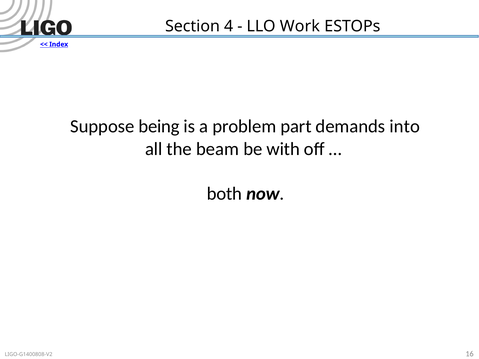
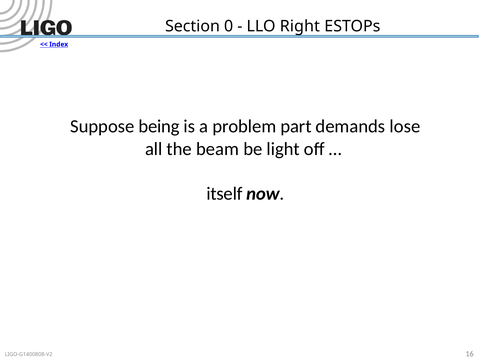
4: 4 -> 0 (229, 26)
Work: Work -> Right (300, 26)
into: into -> lose (405, 127)
with: with -> light (283, 149)
both: both -> itself (224, 194)
